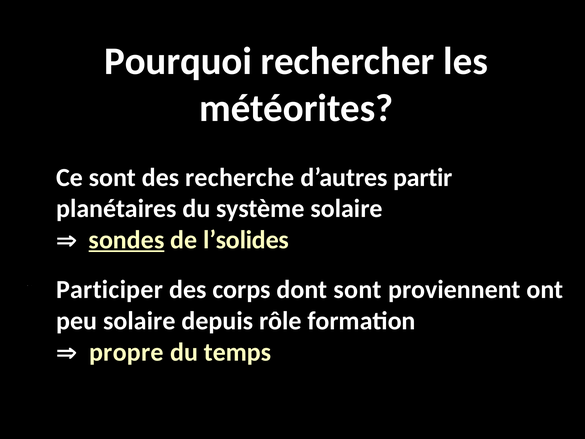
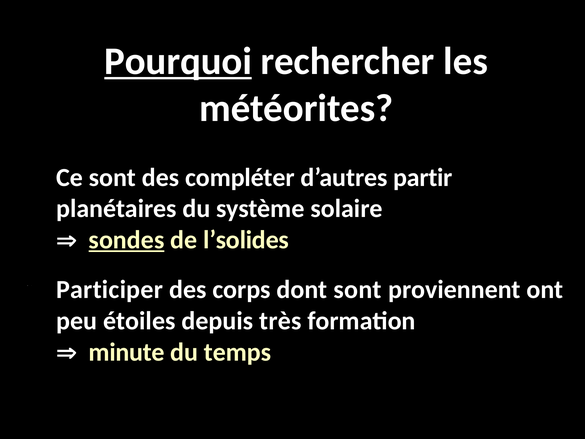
Pourquoi underline: none -> present (178, 61)
recherche: recherche -> compléter (240, 177)
peu solaire: solaire -> étoiles (139, 321)
rôle: rôle -> très (280, 321)
propre: propre -> minute (127, 352)
